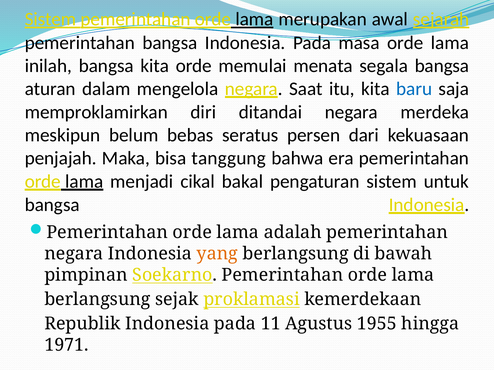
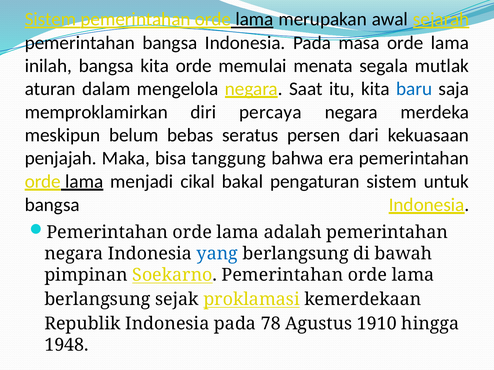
segala bangsa: bangsa -> mutlak (442, 66)
ditandai: ditandai -> percaya (270, 112)
yang colour: orange -> blue (217, 254)
11: 11 -> 78 (271, 324)
1955: 1955 -> 1910 (377, 324)
1971: 1971 -> 1948 (67, 345)
